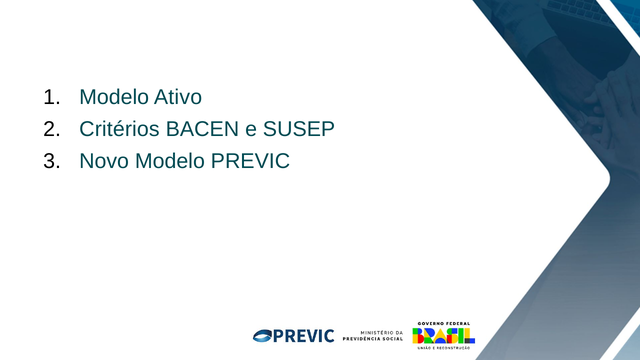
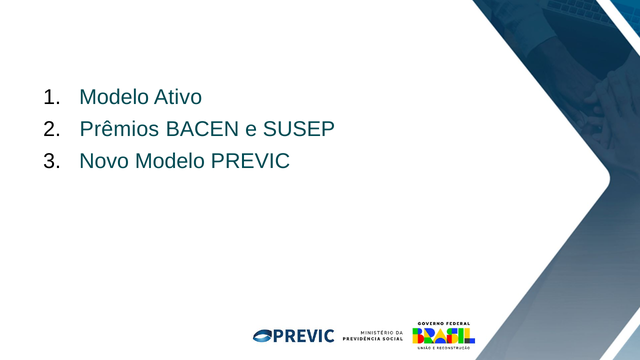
Critérios: Critérios -> Prêmios (119, 129)
